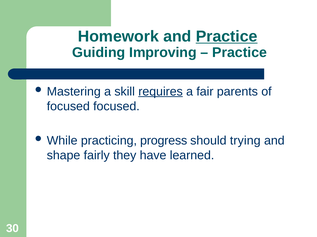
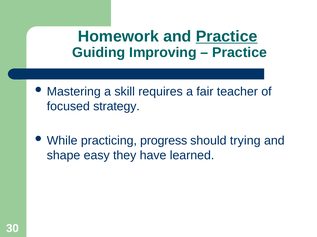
requires underline: present -> none (161, 92)
parents: parents -> teacher (237, 92)
focused focused: focused -> strategy (116, 107)
fairly: fairly -> easy (97, 156)
